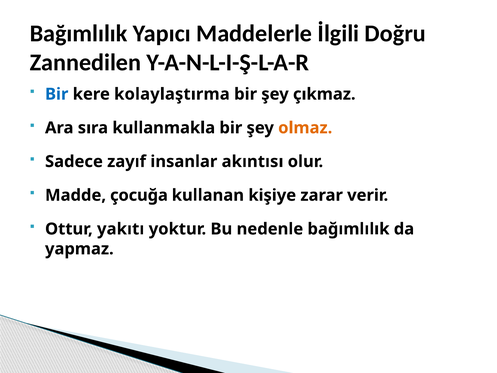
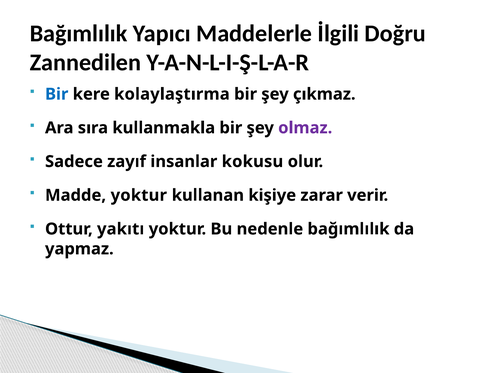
olmaz colour: orange -> purple (305, 128)
akıntısı: akıntısı -> kokusu (252, 161)
Madde çocuğa: çocuğa -> yoktur (139, 195)
